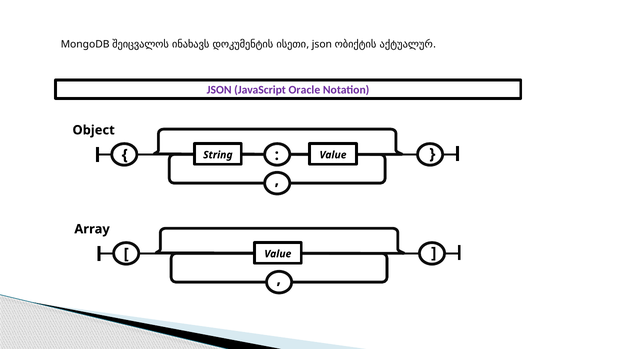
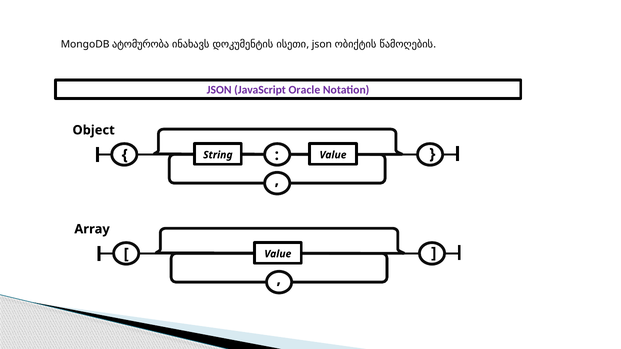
შეიცვალოს: შეიცვალოს -> ატომურობა (141, 45)
აქტუალურ: აქტუალურ -> წამოღების (408, 45)
